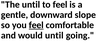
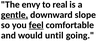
The until: until -> envy (31, 5)
to feel: feel -> real (60, 5)
gentle underline: none -> present (15, 15)
